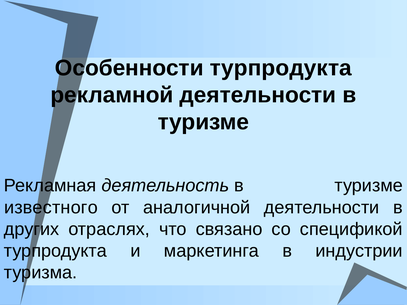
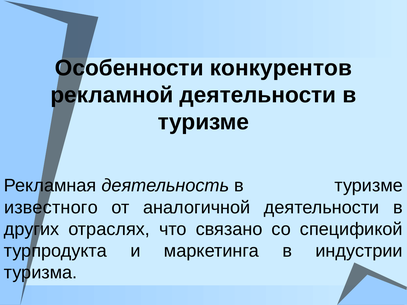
Особенности турпродукта: турпродукта -> конкурентов (281, 68)
